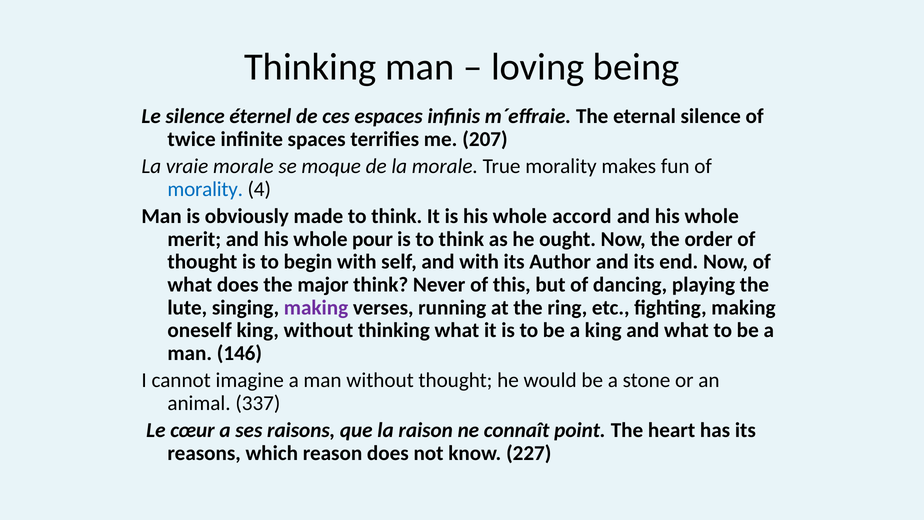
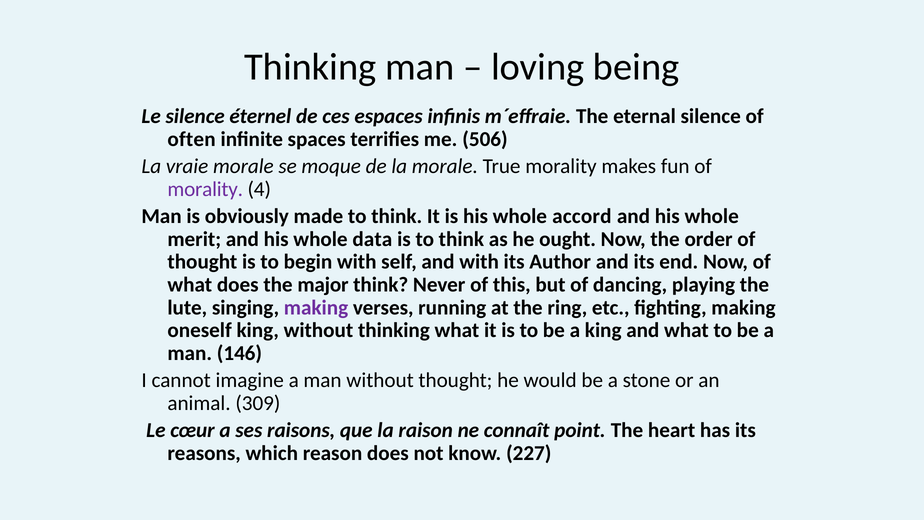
twice: twice -> often (192, 139)
207: 207 -> 506 (485, 139)
morality colour: blue -> purple (205, 189)
pour: pour -> data (372, 239)
337: 337 -> 309 (258, 403)
